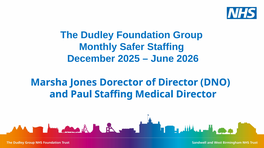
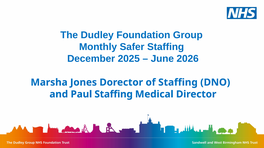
of Director: Director -> Staffing (178, 83)
